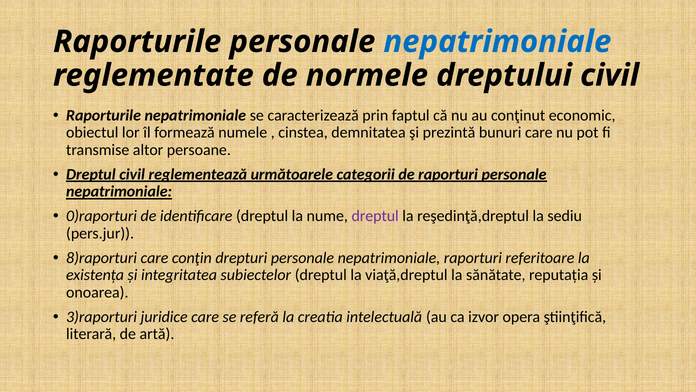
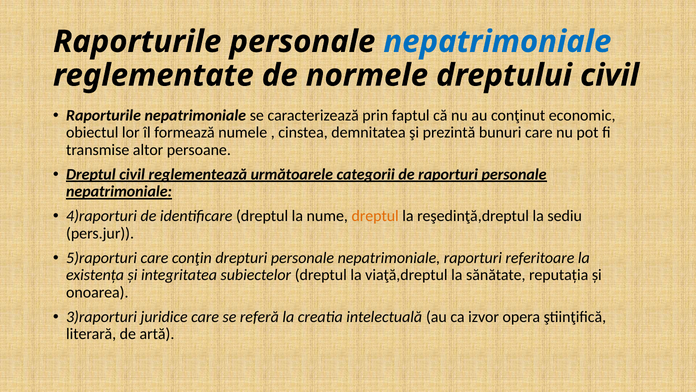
0)raporturi: 0)raporturi -> 4)raporturi (102, 216)
dreptul colour: purple -> orange (375, 216)
8)raporturi: 8)raporturi -> 5)raporturi (102, 258)
